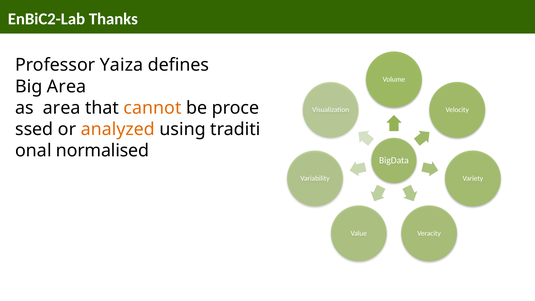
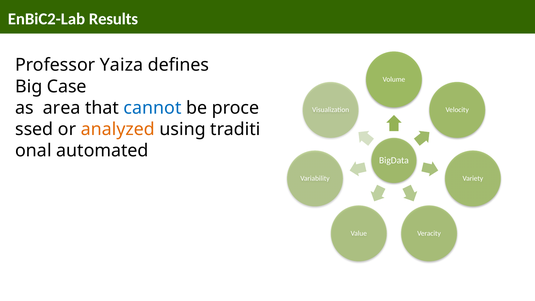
Thanks: Thanks -> Results (113, 19)
Big Area: Area -> Case (67, 86)
cannot colour: orange -> blue (153, 108)
normalised: normalised -> automated (102, 151)
